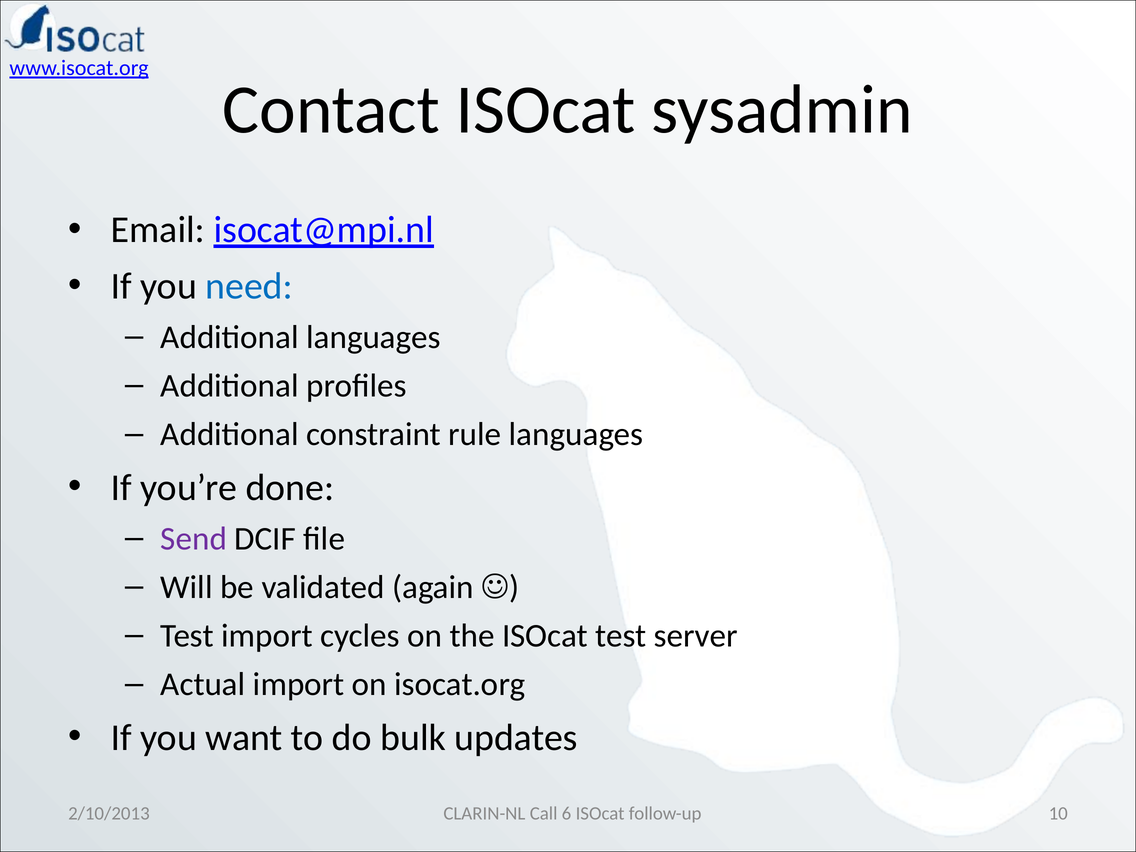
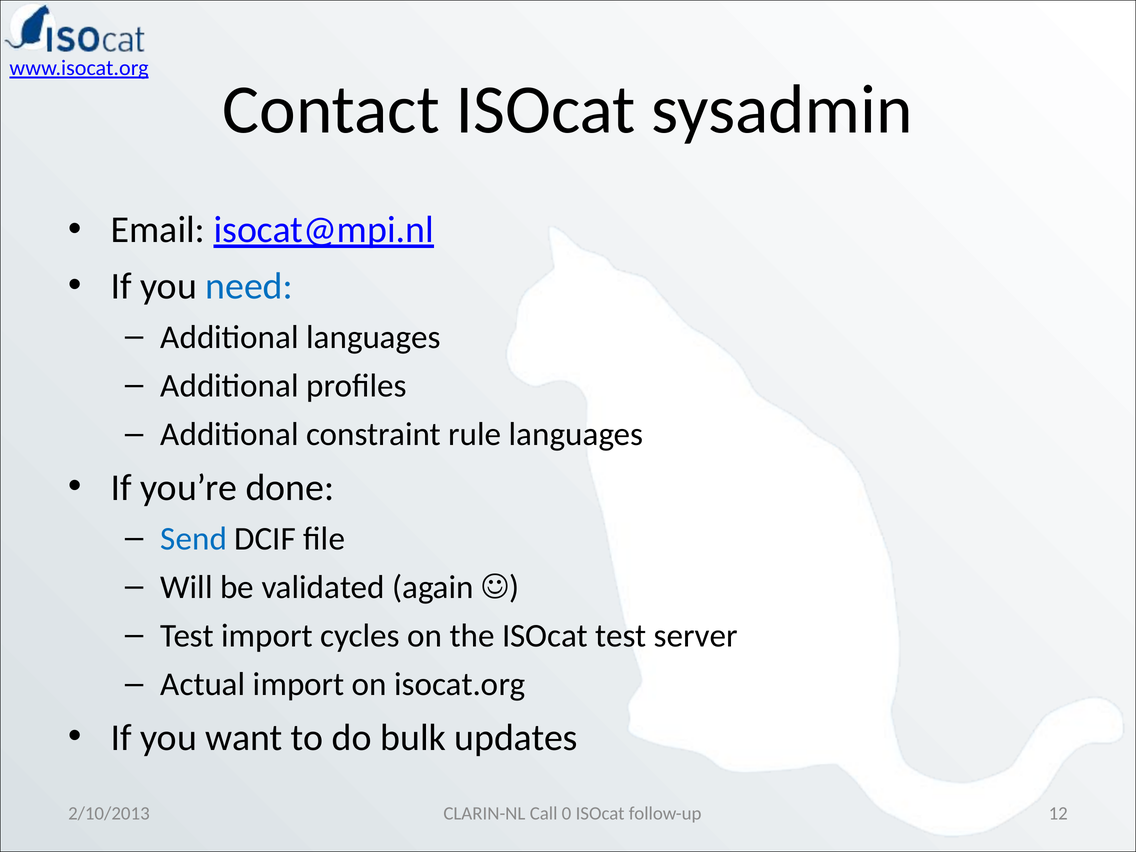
Send colour: purple -> blue (194, 539)
6: 6 -> 0 (566, 813)
10: 10 -> 12 (1058, 813)
